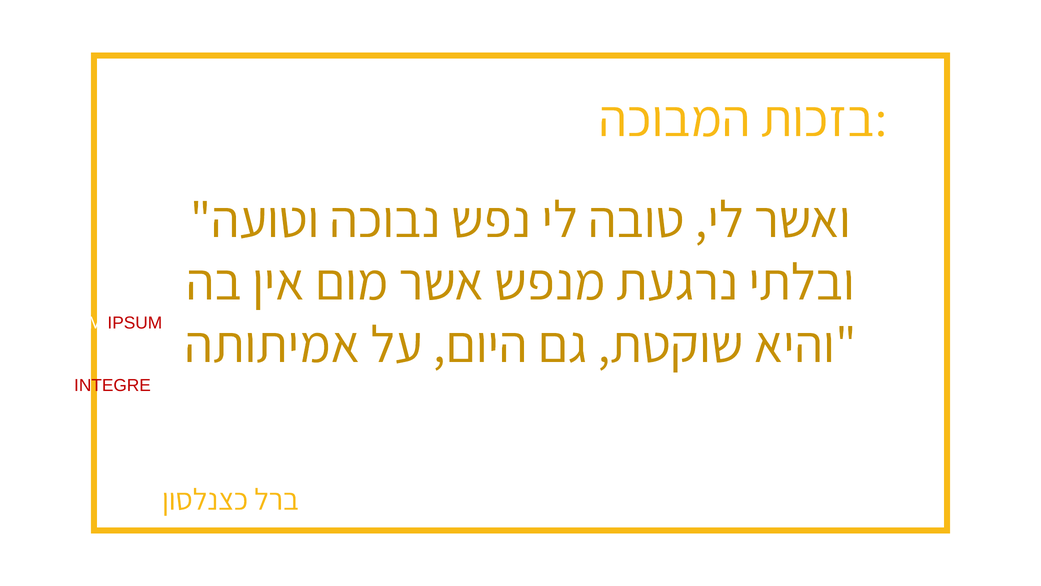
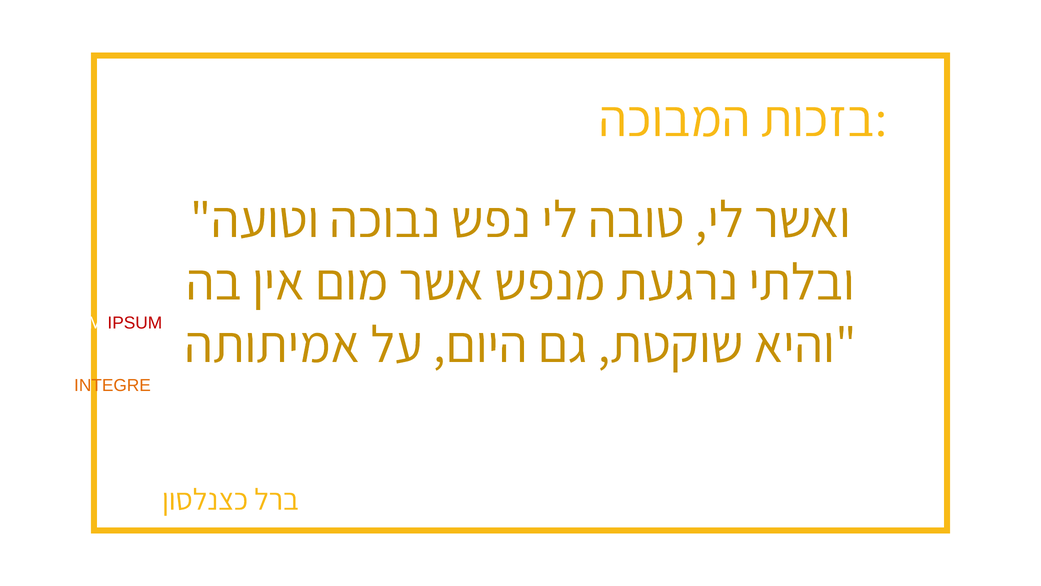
INTEGRE colour: red -> orange (113, 385)
